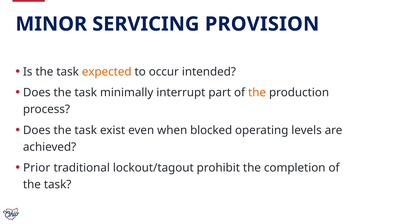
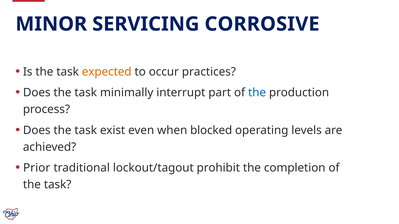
PROVISION: PROVISION -> CORROSIVE (262, 24)
intended: intended -> practices (209, 72)
the colour: orange -> blue (257, 93)
